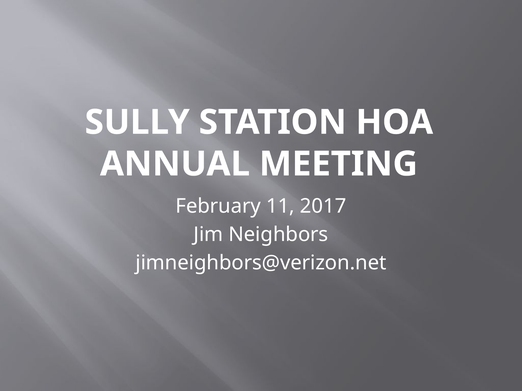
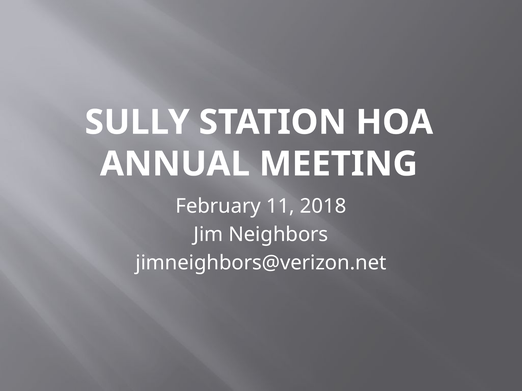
2017: 2017 -> 2018 (323, 206)
